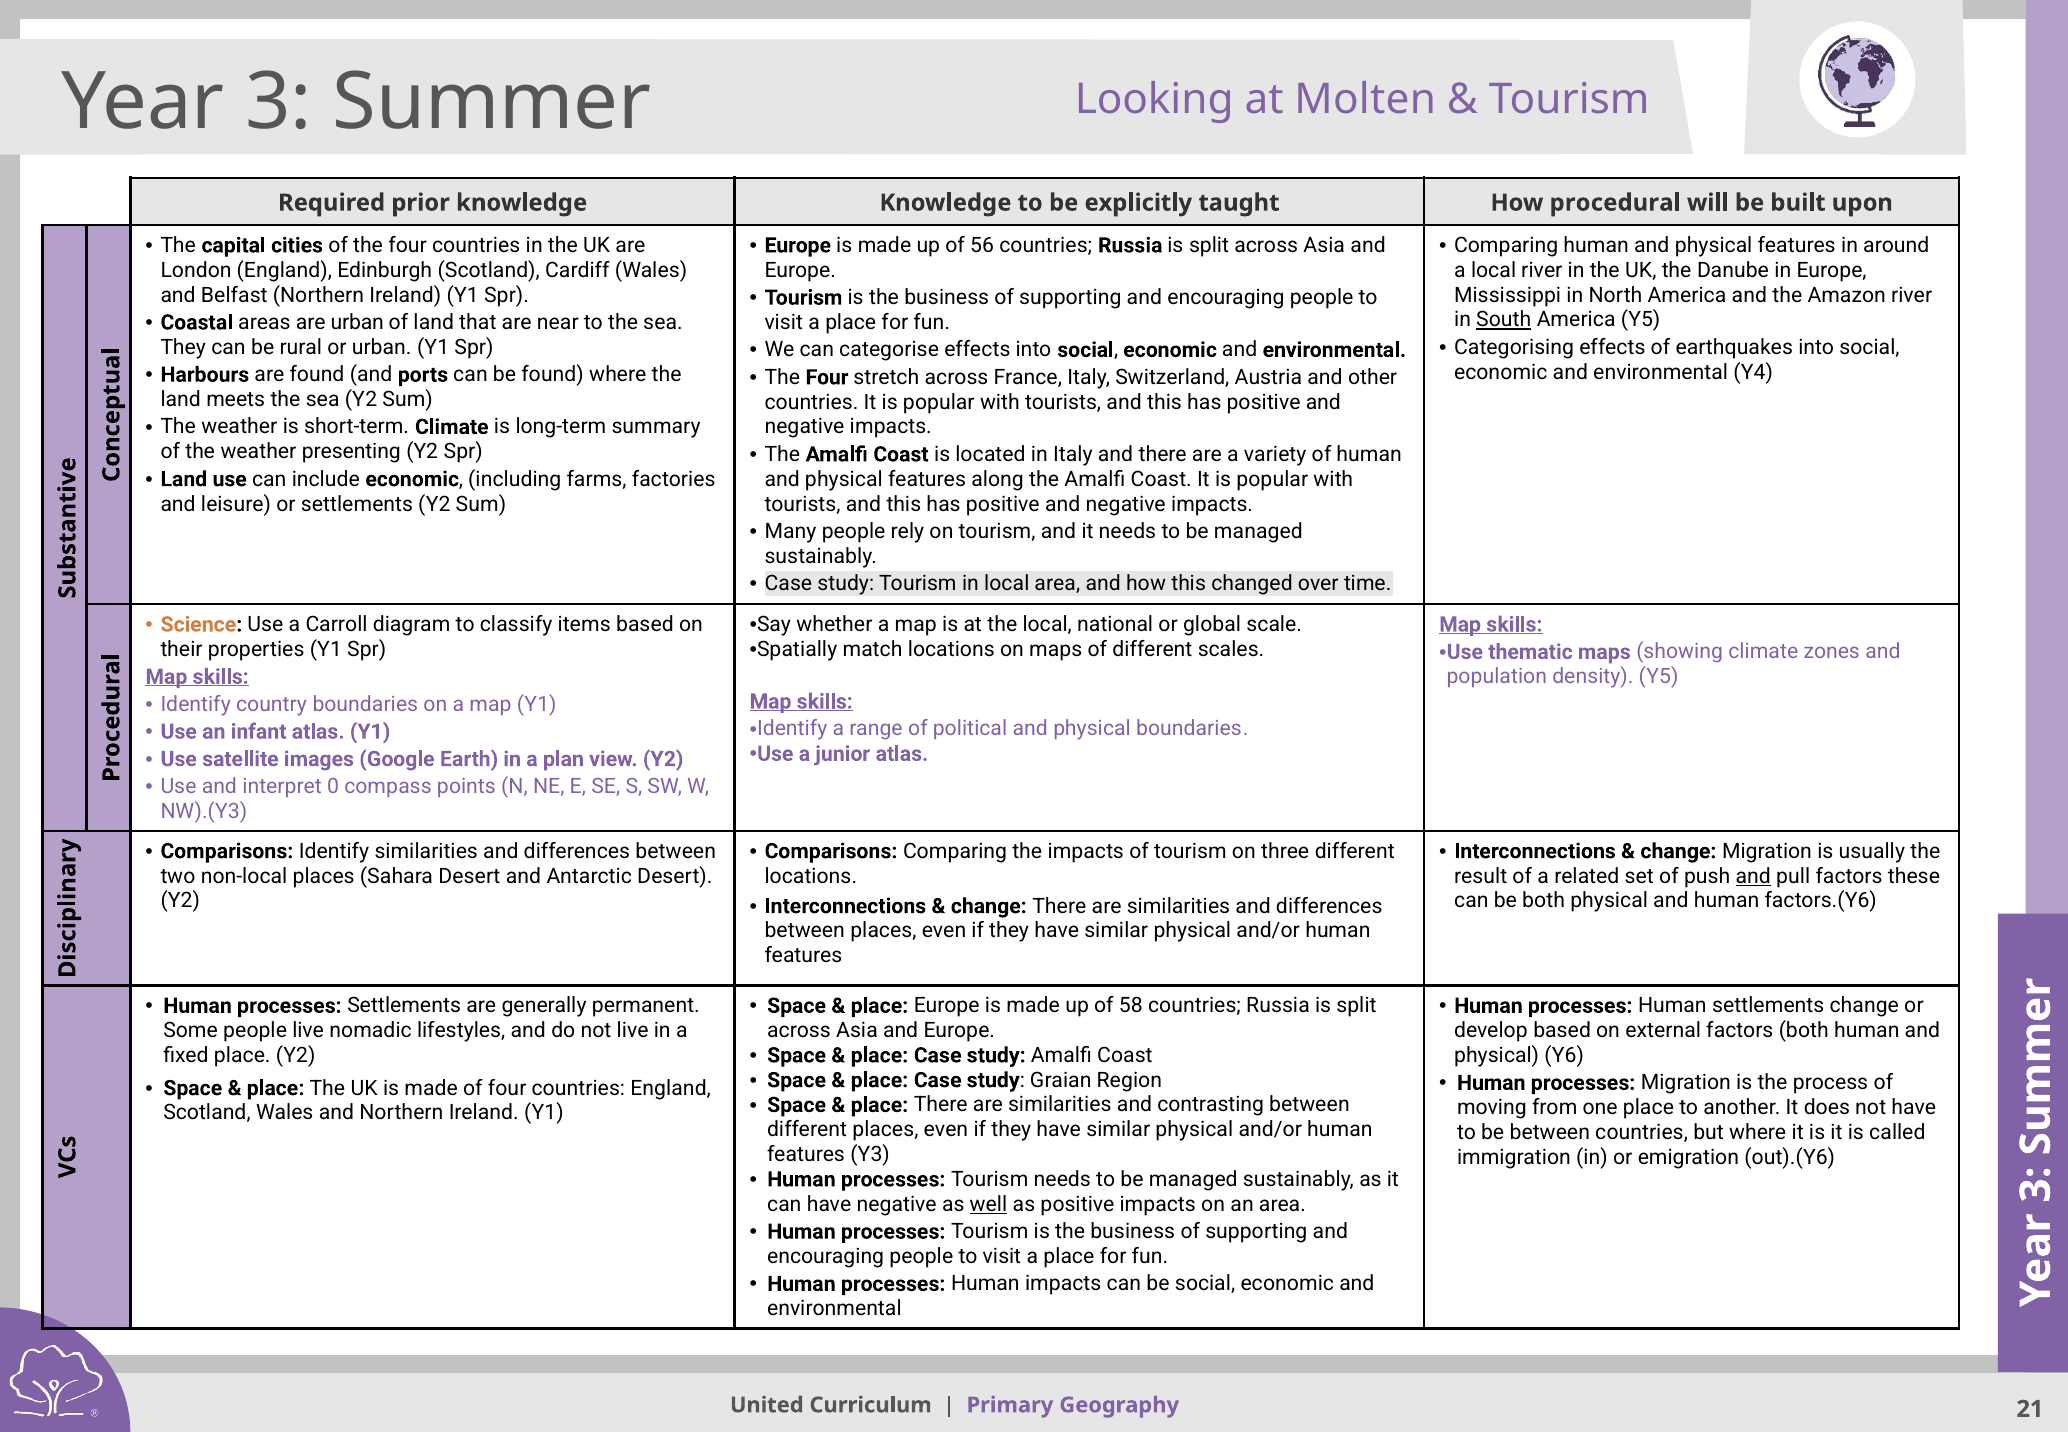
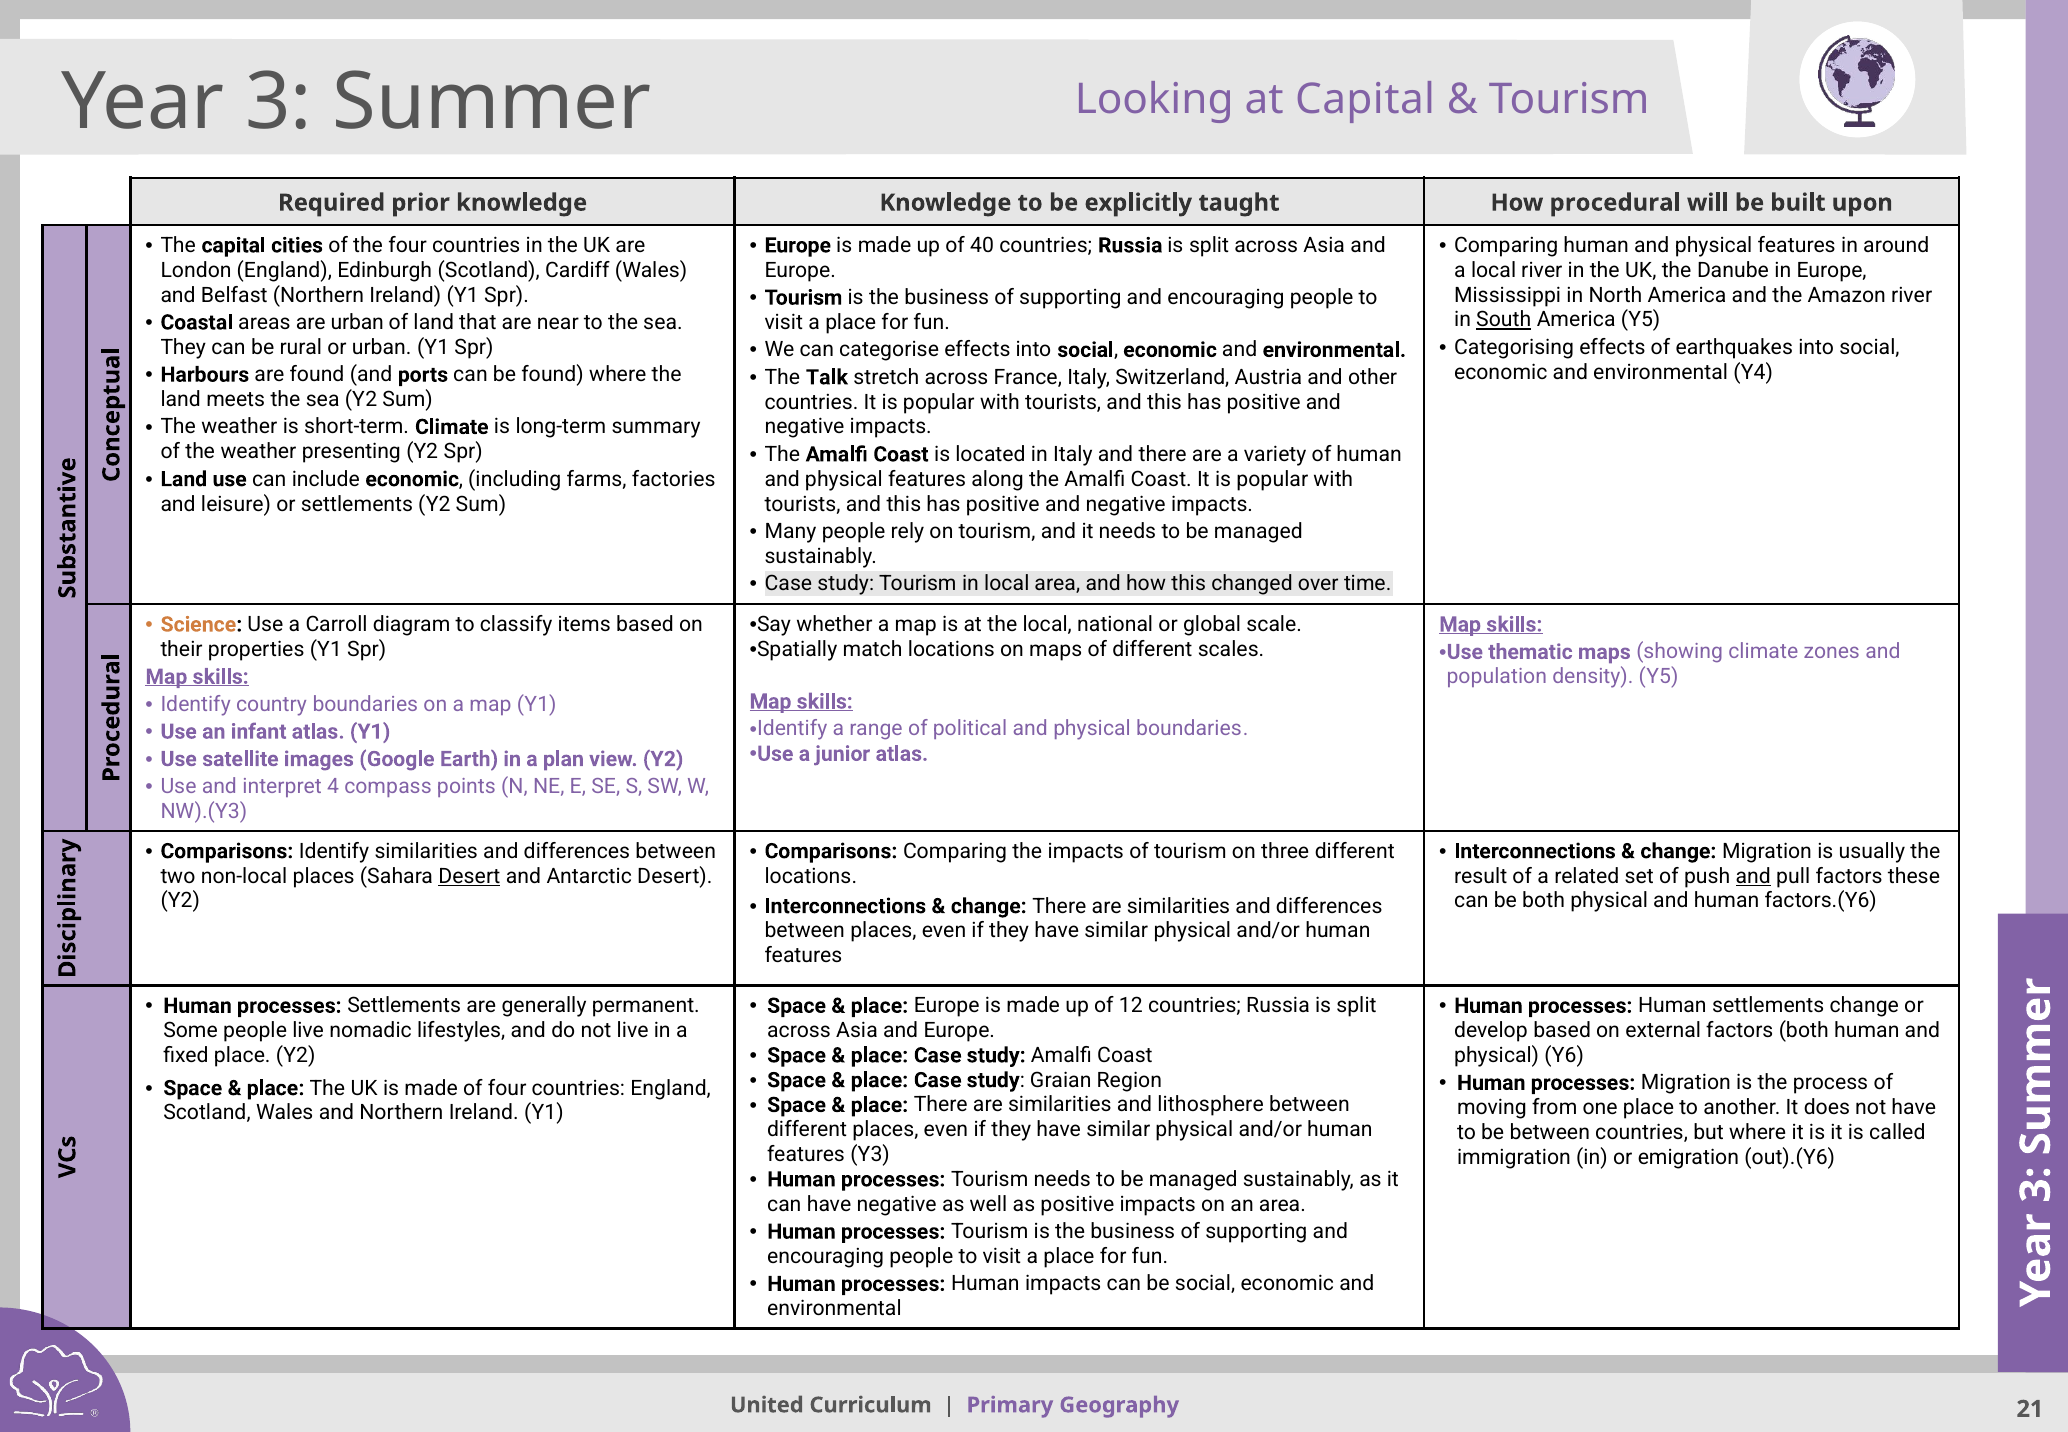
at Molten: Molten -> Capital (1365, 100)
56: 56 -> 40 (982, 245)
Four: Four -> Talk (827, 377)
0: 0 -> 4 (333, 786)
Desert underline: none -> present (469, 876)
58: 58 -> 12 (1131, 1006)
contrasting: contrasting -> lithosphere (1211, 1105)
well underline: present -> none (988, 1204)
